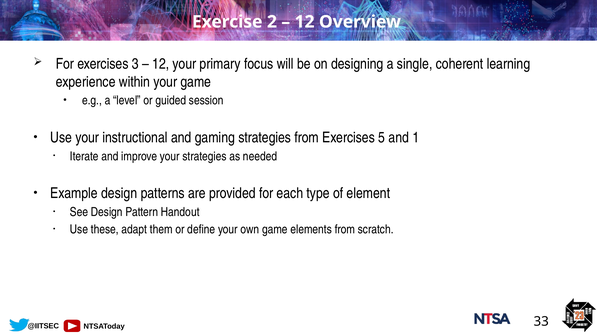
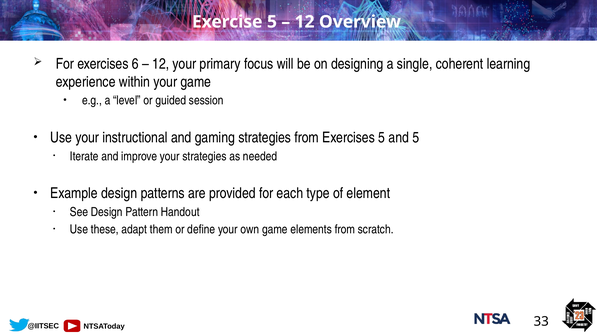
Exercise 2: 2 -> 5 (272, 22)
3: 3 -> 6 (135, 64)
and 1: 1 -> 5 (416, 137)
